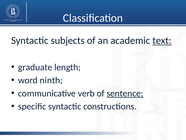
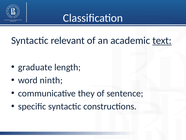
subjects: subjects -> relevant (68, 40)
verb: verb -> they (86, 93)
sentence underline: present -> none (125, 93)
